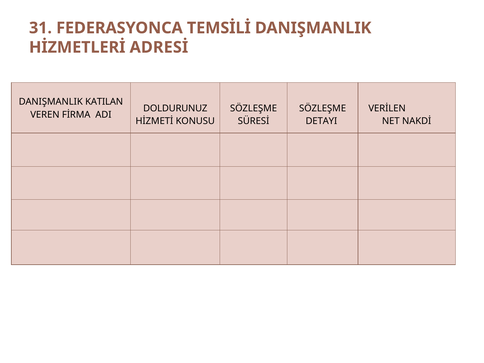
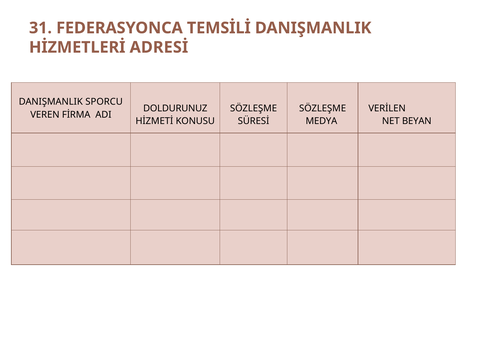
KATILAN: KATILAN -> SPORCU (104, 102)
DETAYI: DETAYI -> MEDYA (321, 121)
NAKDİ: NAKDİ -> BEYAN (417, 121)
